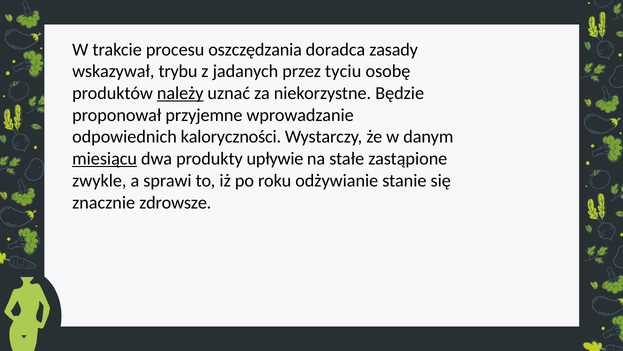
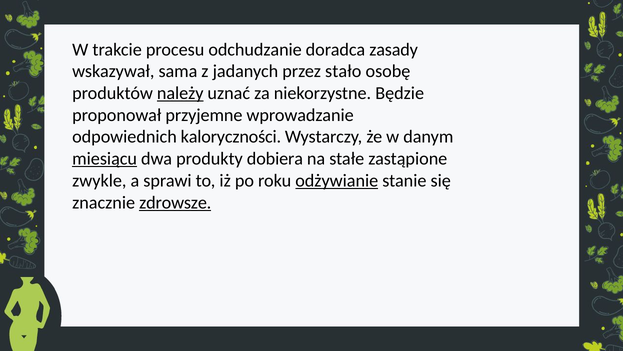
oszczędzania: oszczędzania -> odchudzanie (255, 50)
trybu: trybu -> sama (178, 71)
tyciu: tyciu -> stało (343, 71)
upływie: upływie -> dobiera (275, 159)
odżywianie underline: none -> present (337, 180)
zdrowsze underline: none -> present (175, 202)
